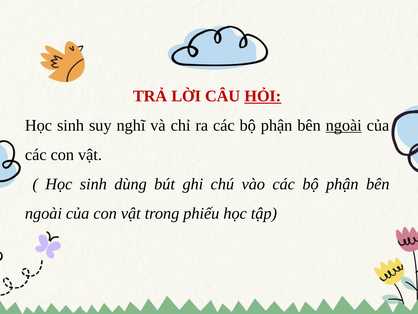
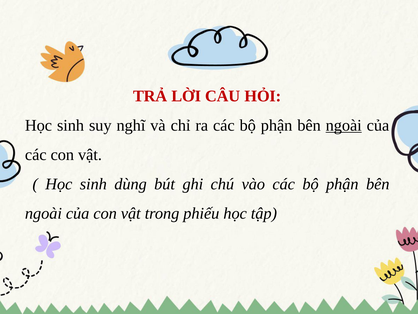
HỎI underline: present -> none (263, 96)
